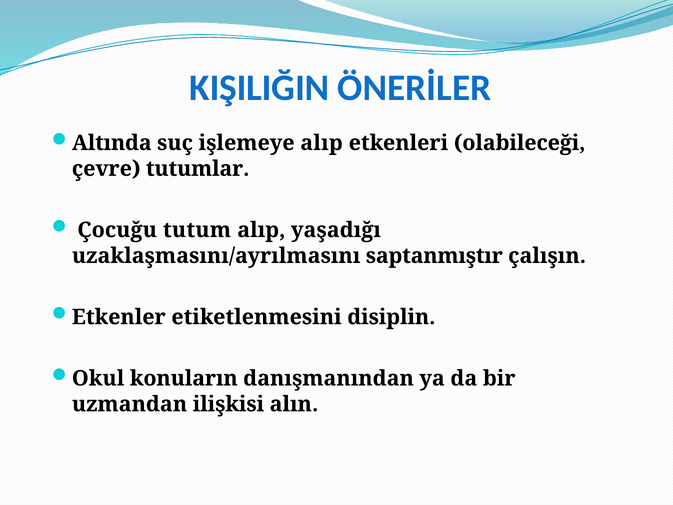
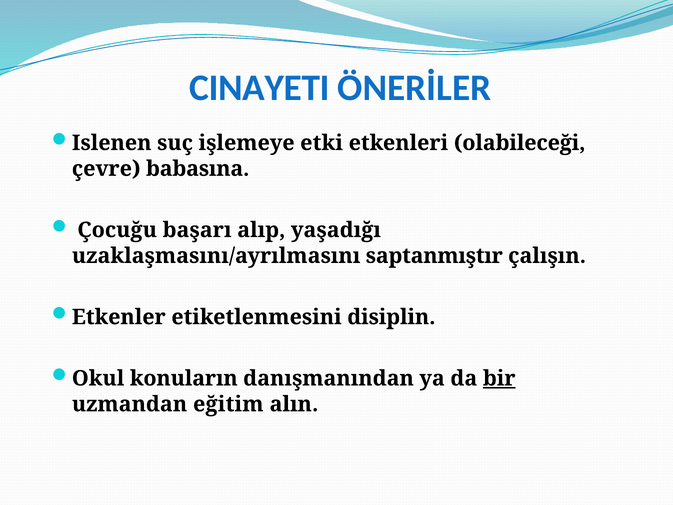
KIŞILIĞIN: KIŞILIĞIN -> CINAYETI (259, 88)
Altında: Altında -> Islenen (112, 143)
işlemeye alıp: alıp -> etki (322, 143)
tutumlar: tutumlar -> babasına (198, 169)
tutum: tutum -> başarı (197, 230)
bir underline: none -> present (499, 378)
ilişkisi: ilişkisi -> eğitim (228, 404)
